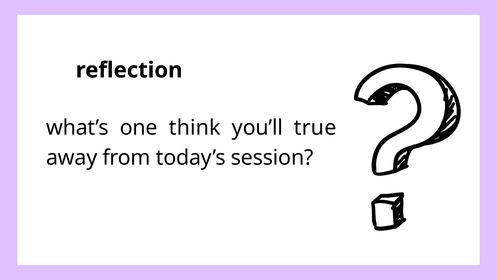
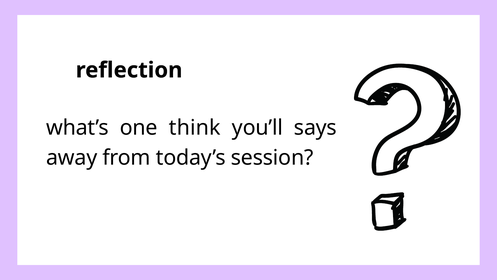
true: true -> says (315, 127)
